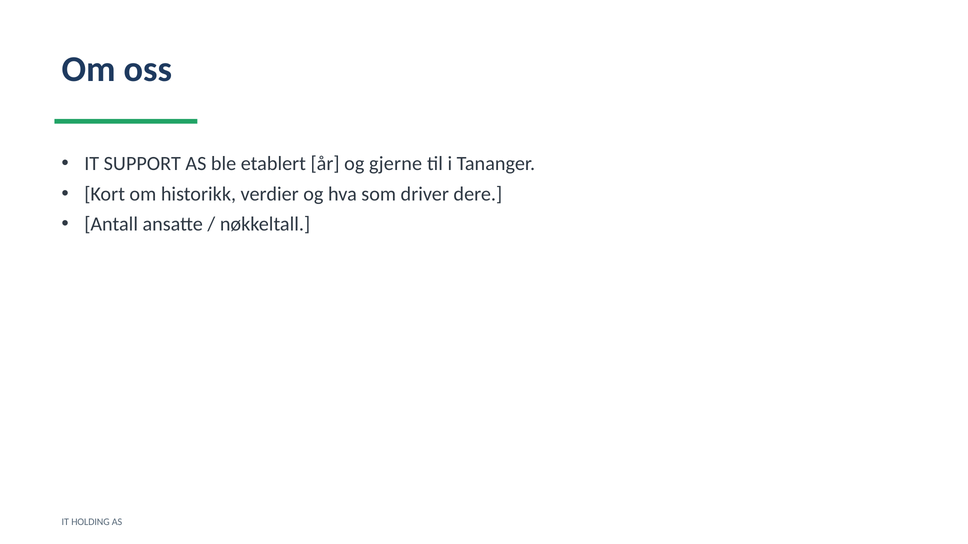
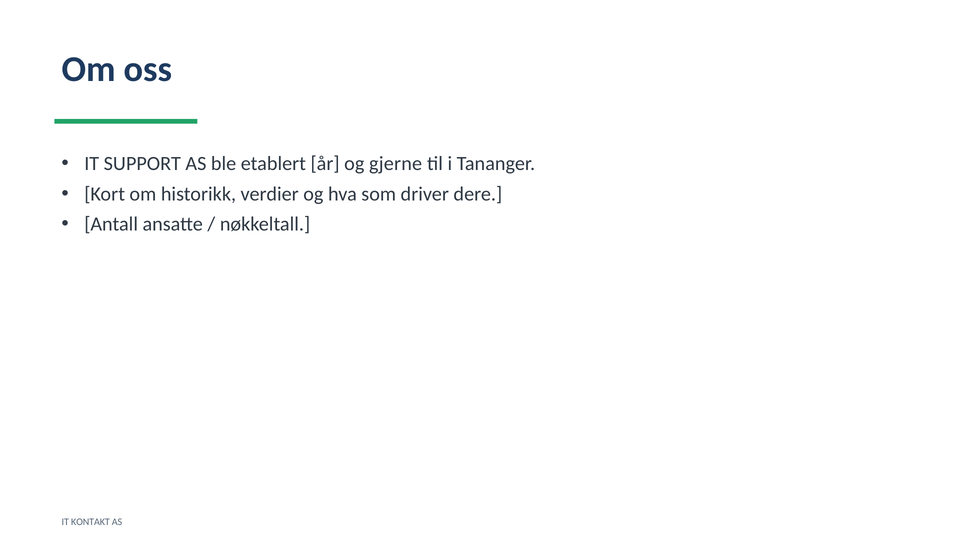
HOLDING: HOLDING -> KONTAKT (90, 522)
